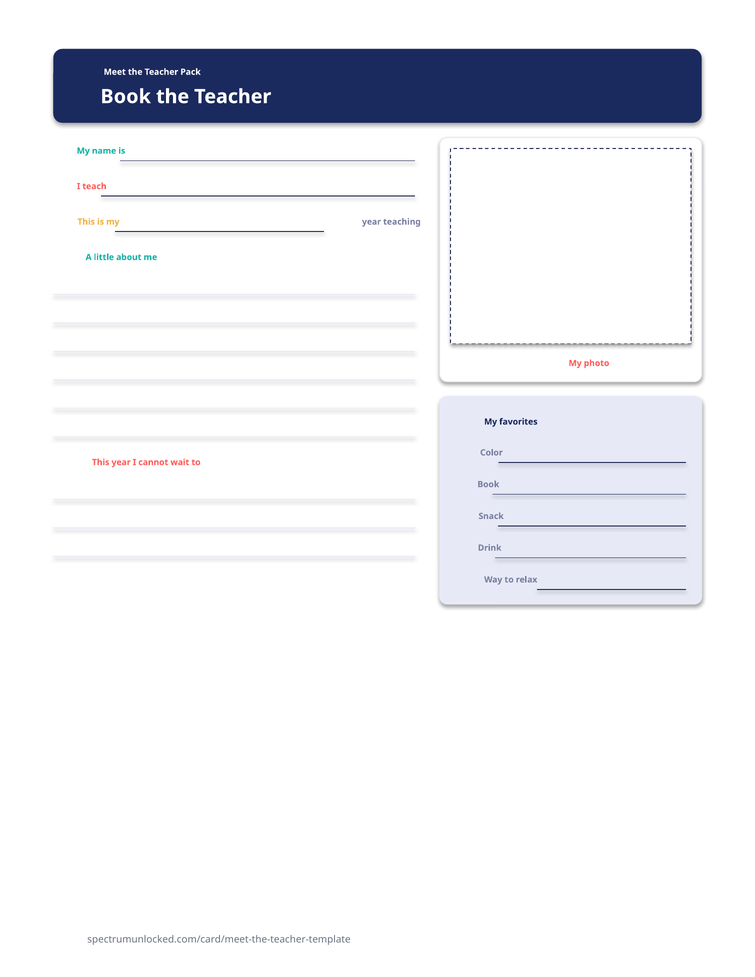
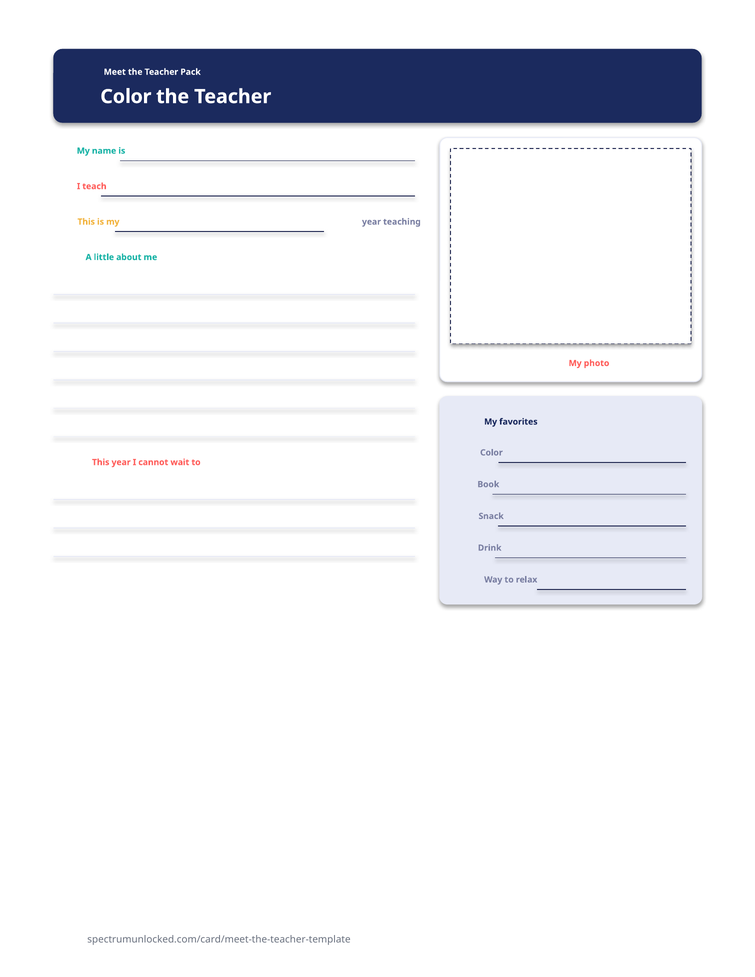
Book: Book -> Color (126, 97)
